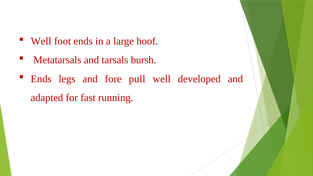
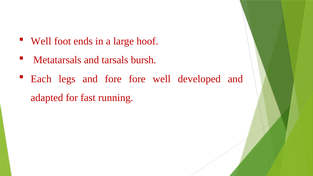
Ends: Ends -> Each (41, 79)
fore pull: pull -> fore (137, 79)
